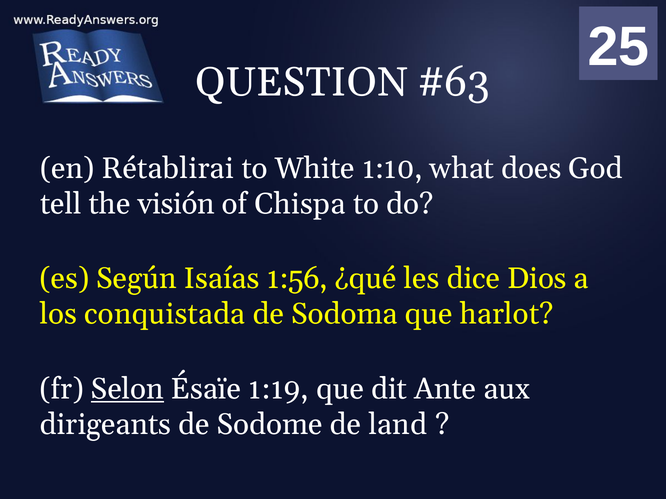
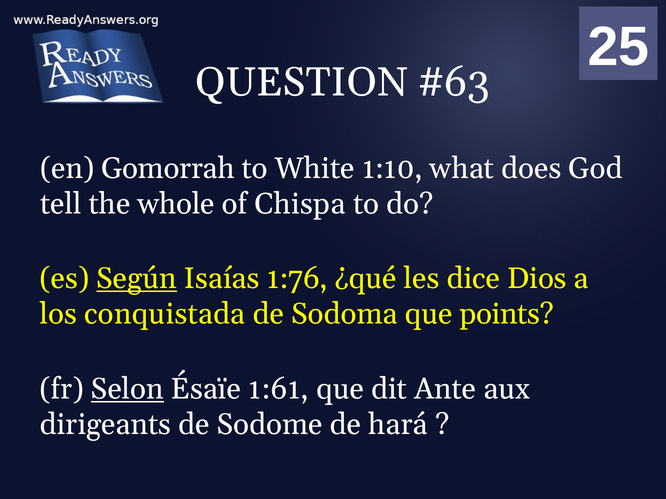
Rétablirai: Rétablirai -> Gomorrah (168, 168)
visión: visión -> whole (176, 204)
Según underline: none -> present (137, 279)
1:56: 1:56 -> 1:76 (297, 279)
harlot: harlot -> points (507, 314)
1:19: 1:19 -> 1:61 (278, 389)
land: land -> hará (398, 425)
